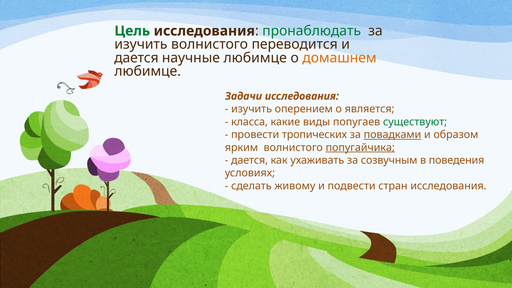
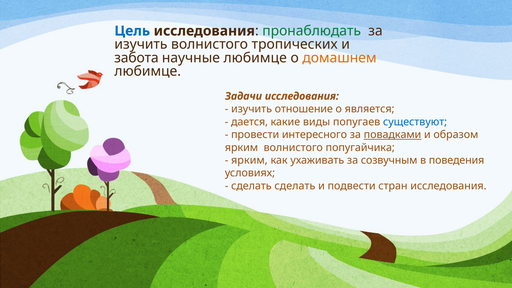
Цель colour: green -> blue (132, 31)
переводится: переводится -> тропических (295, 44)
дается: дается -> забота (136, 58)
оперением: оперением -> отношение (304, 109)
класса: класса -> дается (250, 122)
существуют colour: green -> blue (415, 122)
тропических: тропических -> интересного (315, 135)
попугайчика underline: present -> none (360, 147)
дается: дается -> ярким (249, 160)
сделать живому: живому -> сделать (295, 186)
